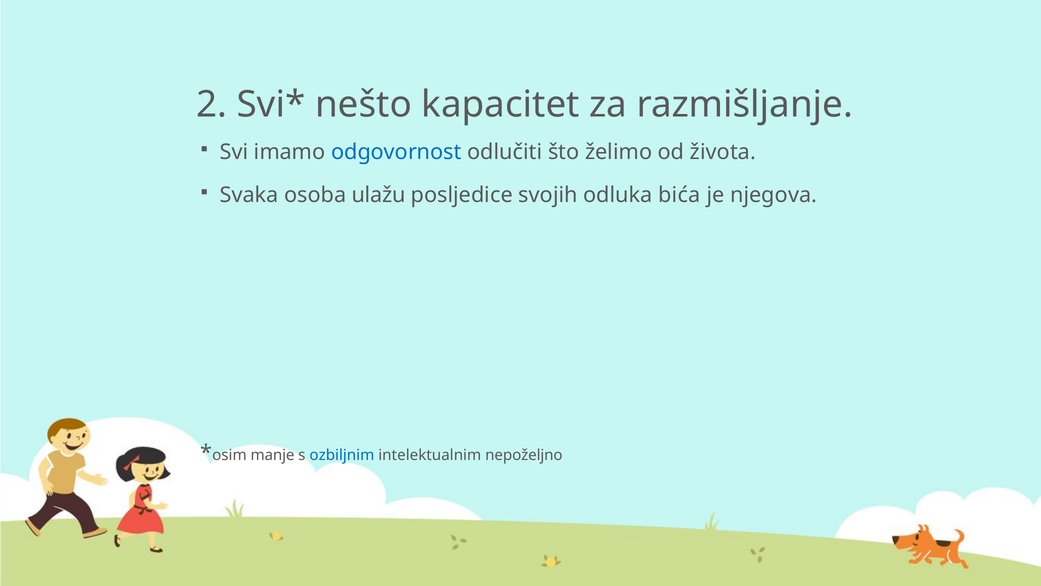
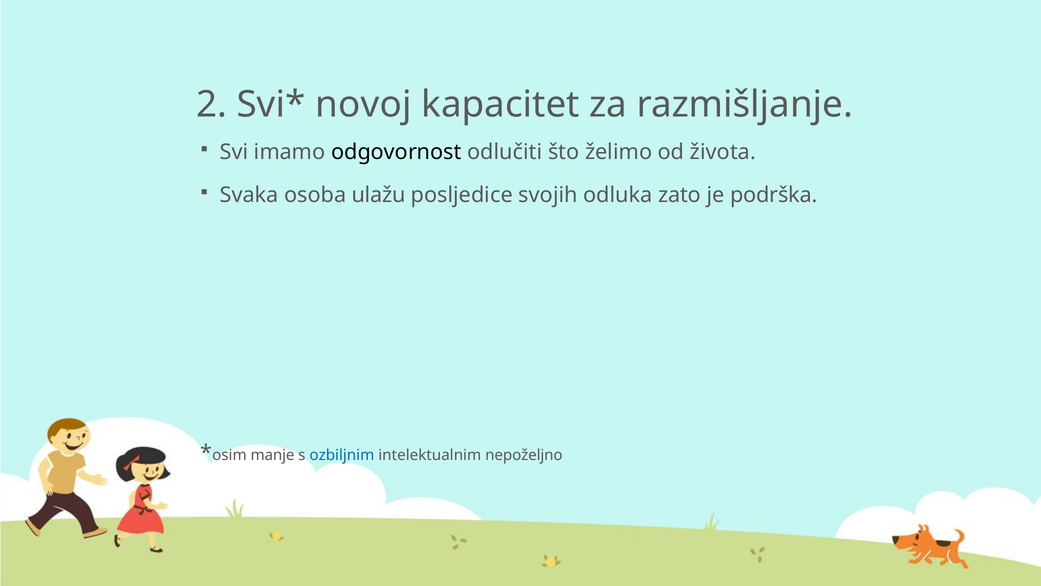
nešto: nešto -> novoj (363, 104)
odgovornost colour: blue -> black (396, 152)
bića: bića -> zato (680, 195)
njegova: njegova -> podrška (774, 195)
